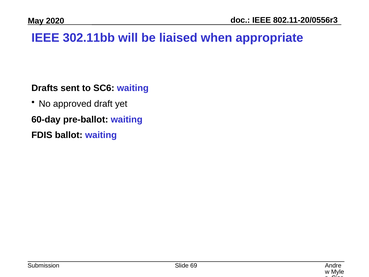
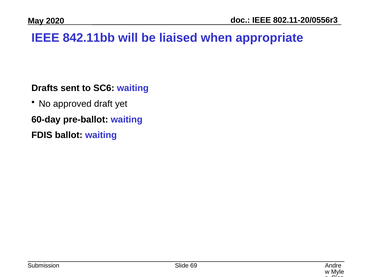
302.11bb: 302.11bb -> 842.11bb (89, 38)
